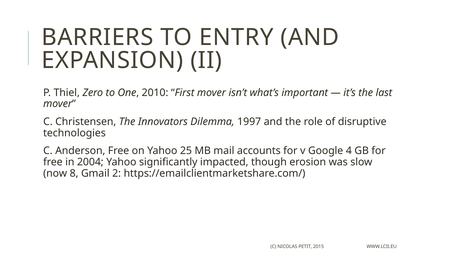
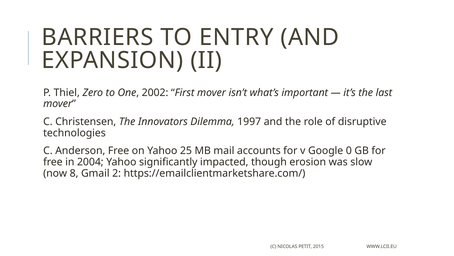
2010: 2010 -> 2002 (155, 92)
4: 4 -> 0 (349, 151)
